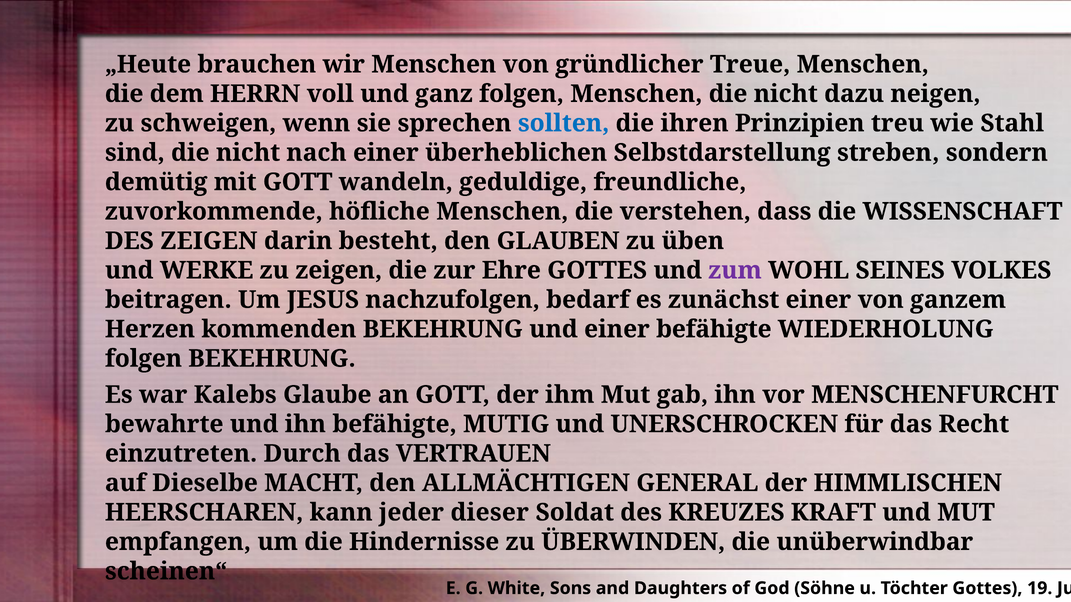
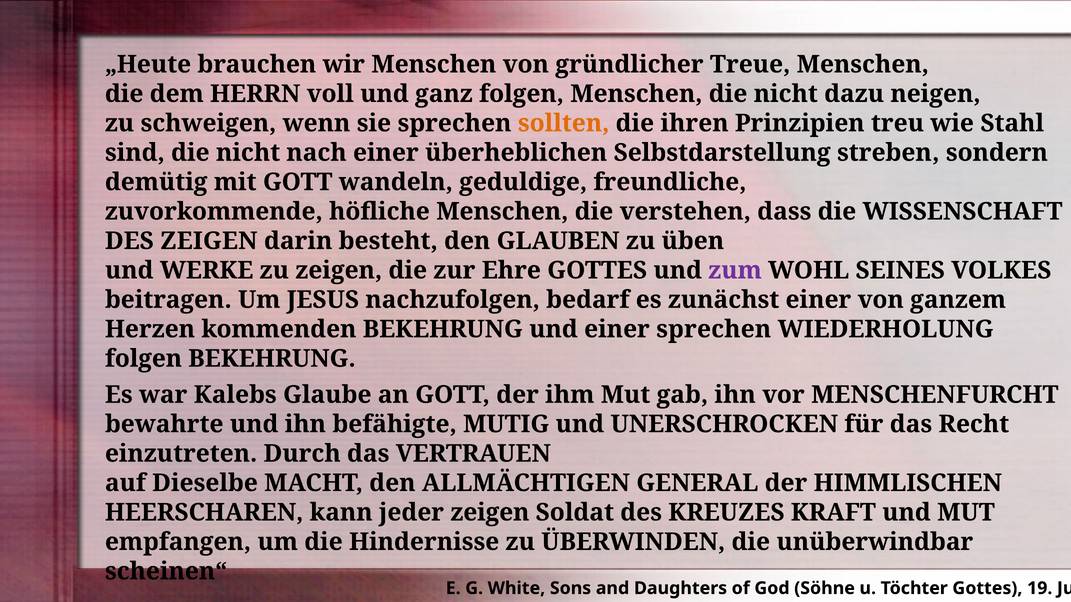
sollten colour: blue -> orange (564, 123)
einer befähigte: befähigte -> sprechen (714, 329)
jeder dieser: dieser -> zeigen (490, 513)
